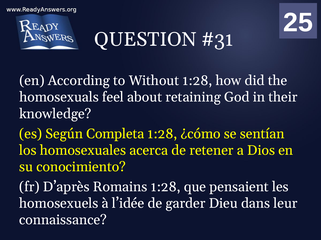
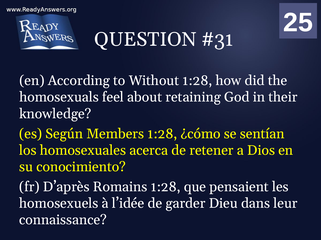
Completa: Completa -> Members (115, 134)
